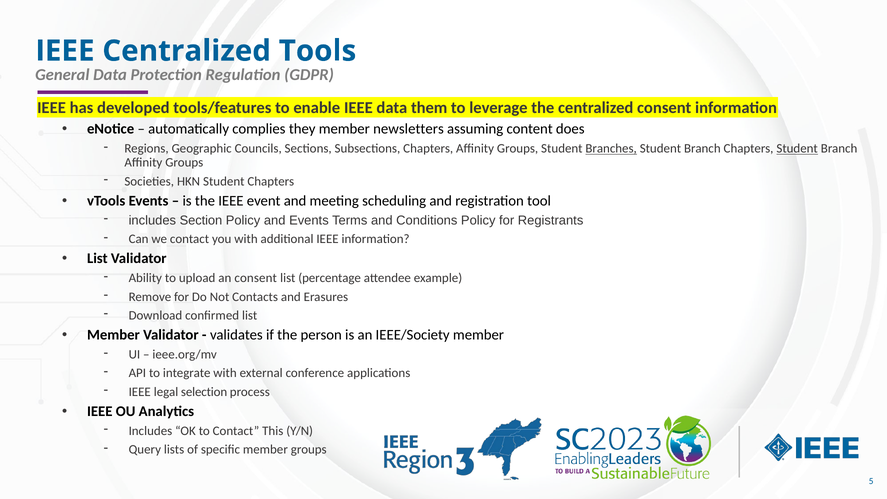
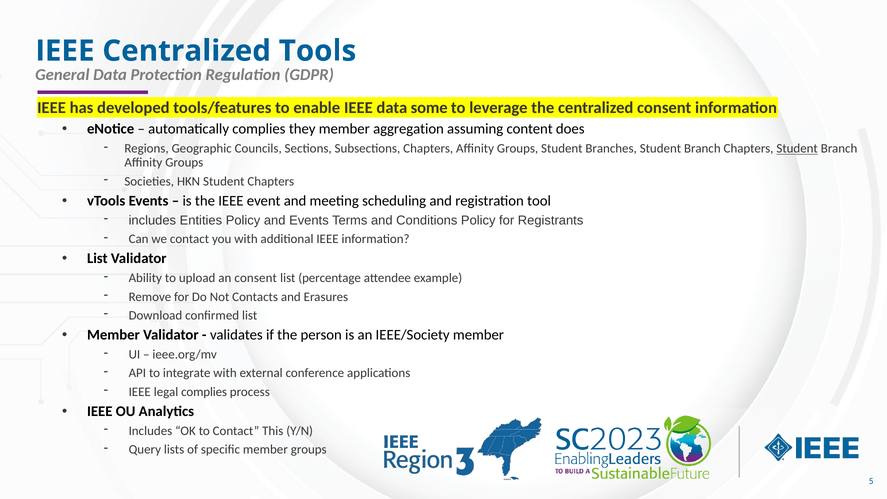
them: them -> some (429, 108)
newsletters: newsletters -> aggregation (409, 129)
Branches underline: present -> none (611, 149)
Section: Section -> Entities (201, 220)
legal selection: selection -> complies (204, 392)
